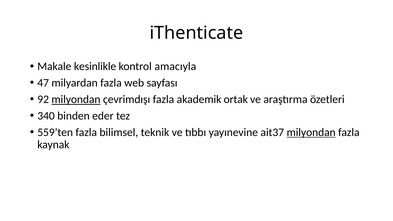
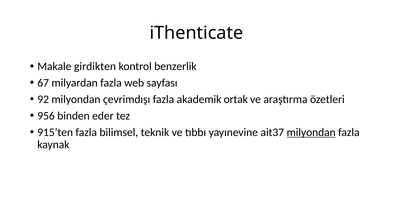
kesinlikle: kesinlikle -> girdikten (95, 66)
amacıyla: amacıyla -> benzerlik (175, 66)
47: 47 -> 67 (43, 83)
milyondan underline: present -> none (76, 99)
340: 340 -> 956 (46, 116)
559’ten: 559’ten -> 915’ten (55, 132)
